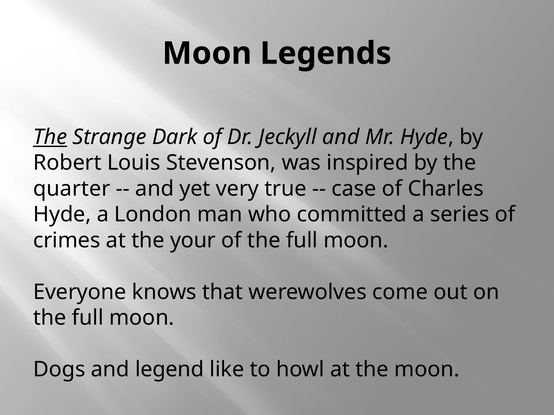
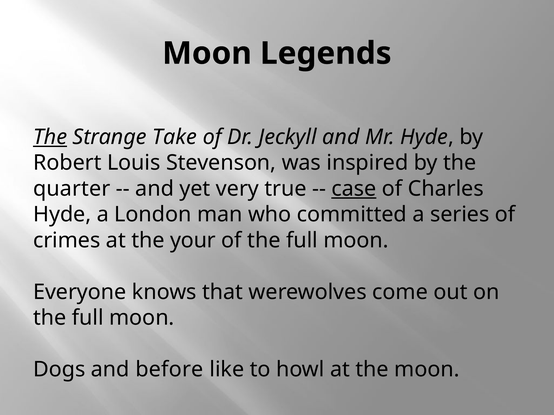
Dark: Dark -> Take (175, 137)
case underline: none -> present (354, 189)
legend: legend -> before (169, 370)
